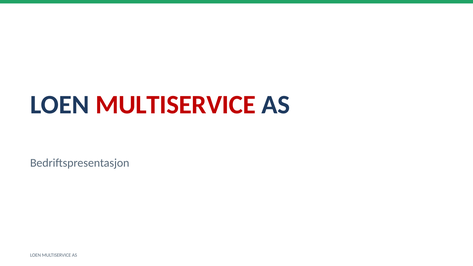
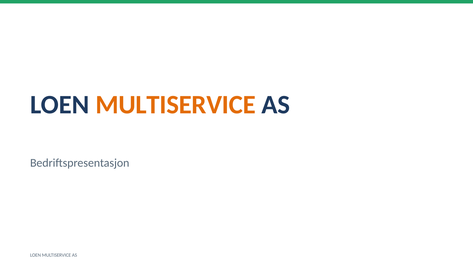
MULTISERVICE colour: red -> orange (175, 105)
